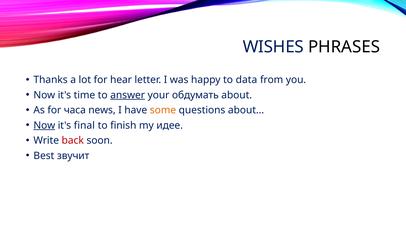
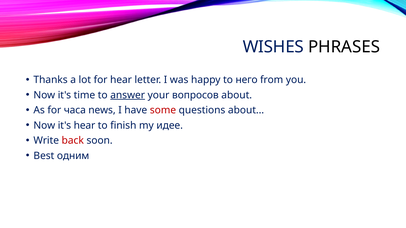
data: data -> него (247, 80)
обдумать: обдумать -> вопросов (195, 95)
some colour: orange -> red (163, 110)
Now underline: present -> none (44, 126)
it's final: final -> hear (84, 126)
звучит: звучит -> одним (73, 156)
